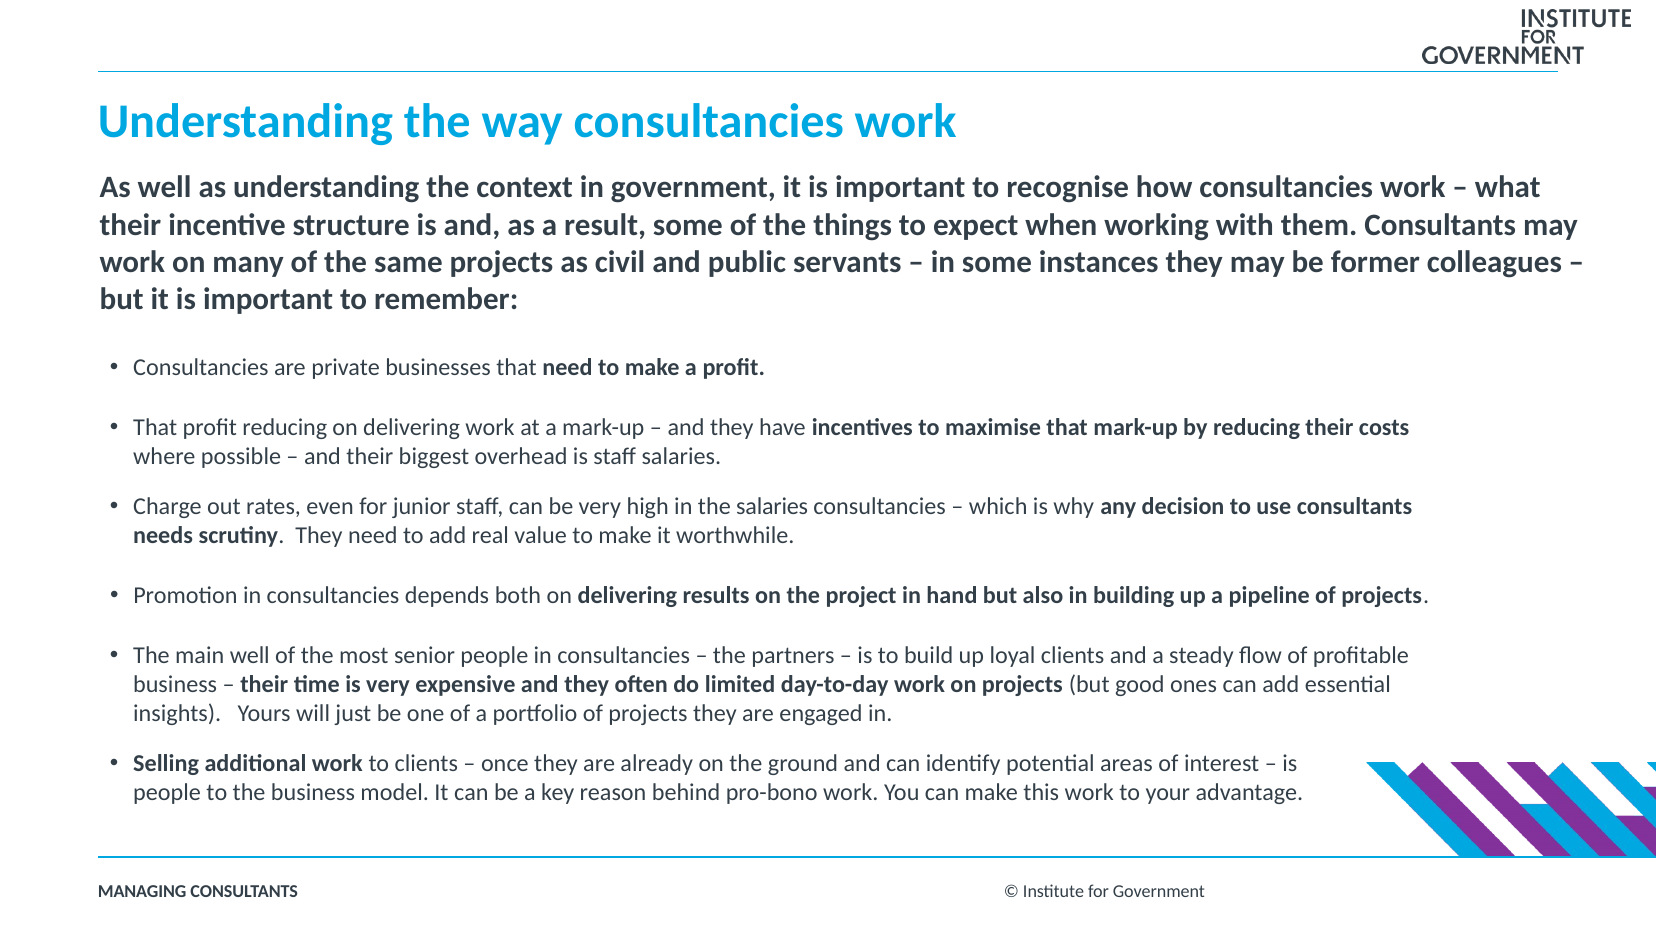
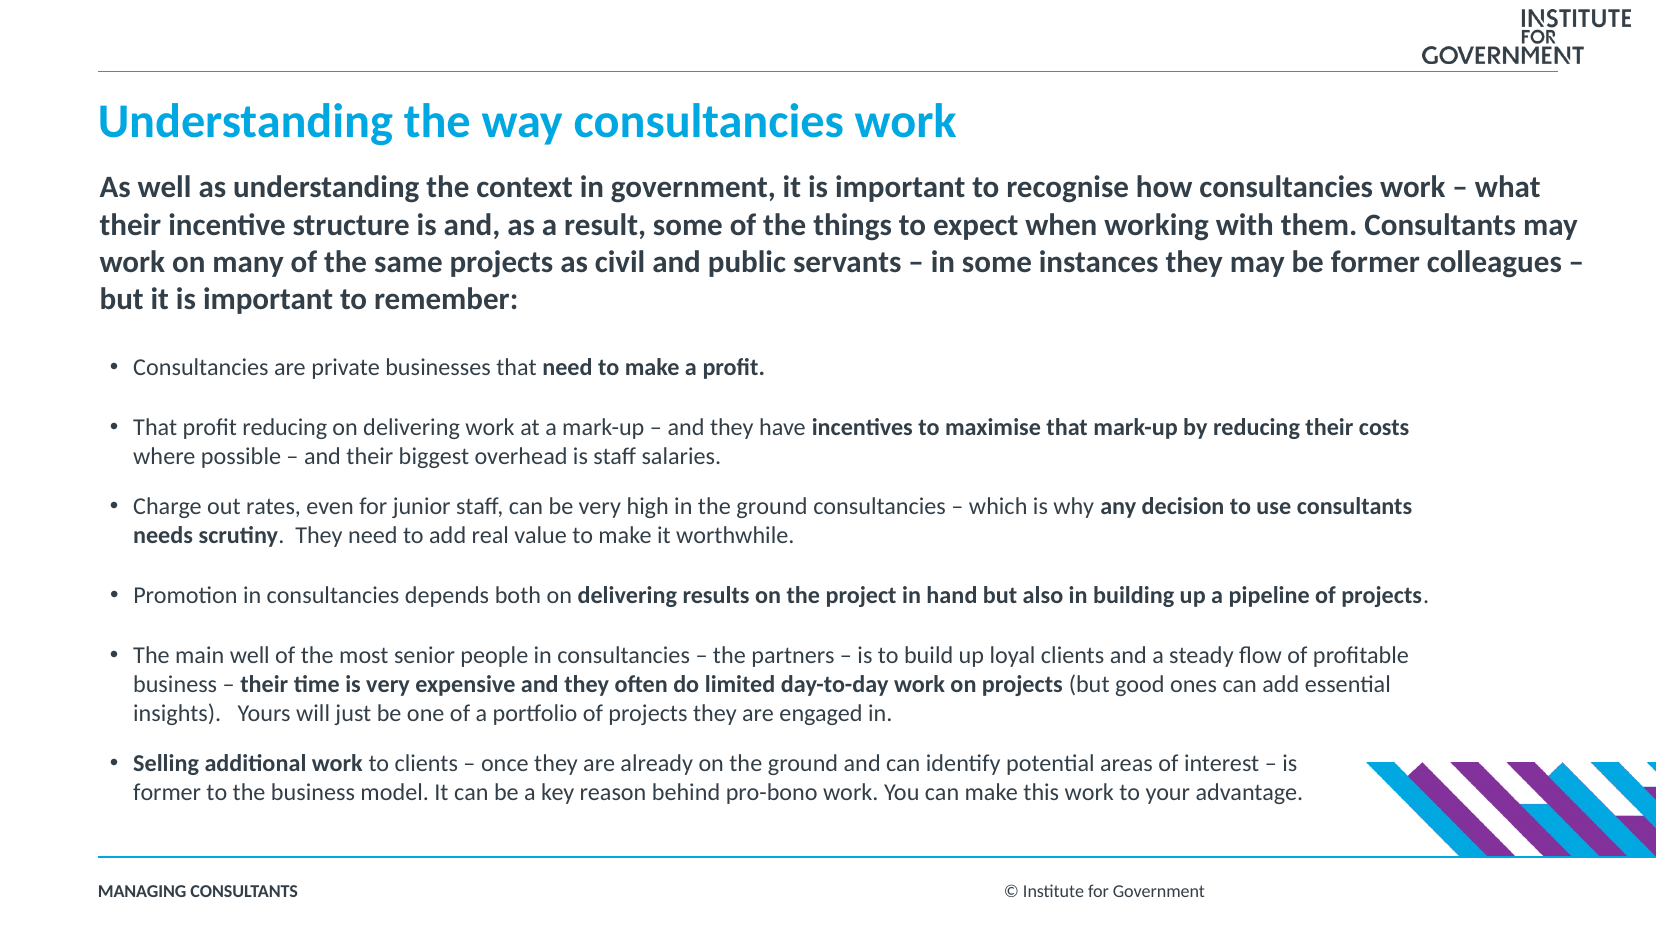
in the salaries: salaries -> ground (772, 506)
people: people -> former (167, 792)
